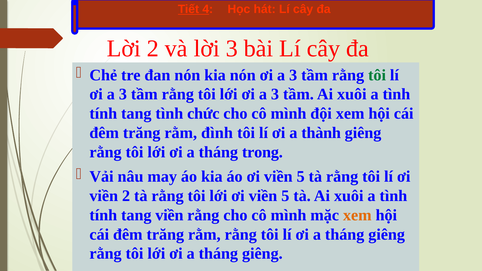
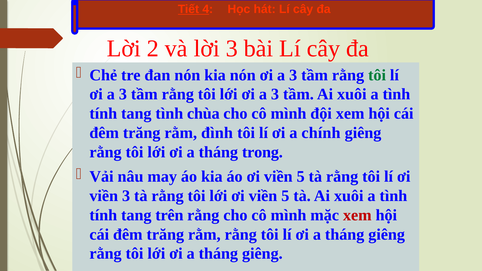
chức: chức -> chùa (203, 114)
thành: thành -> chính (321, 133)
viền 2: 2 -> 3 (126, 196)
tang viền: viền -> trên (169, 215)
xem colour: orange -> red (357, 215)
